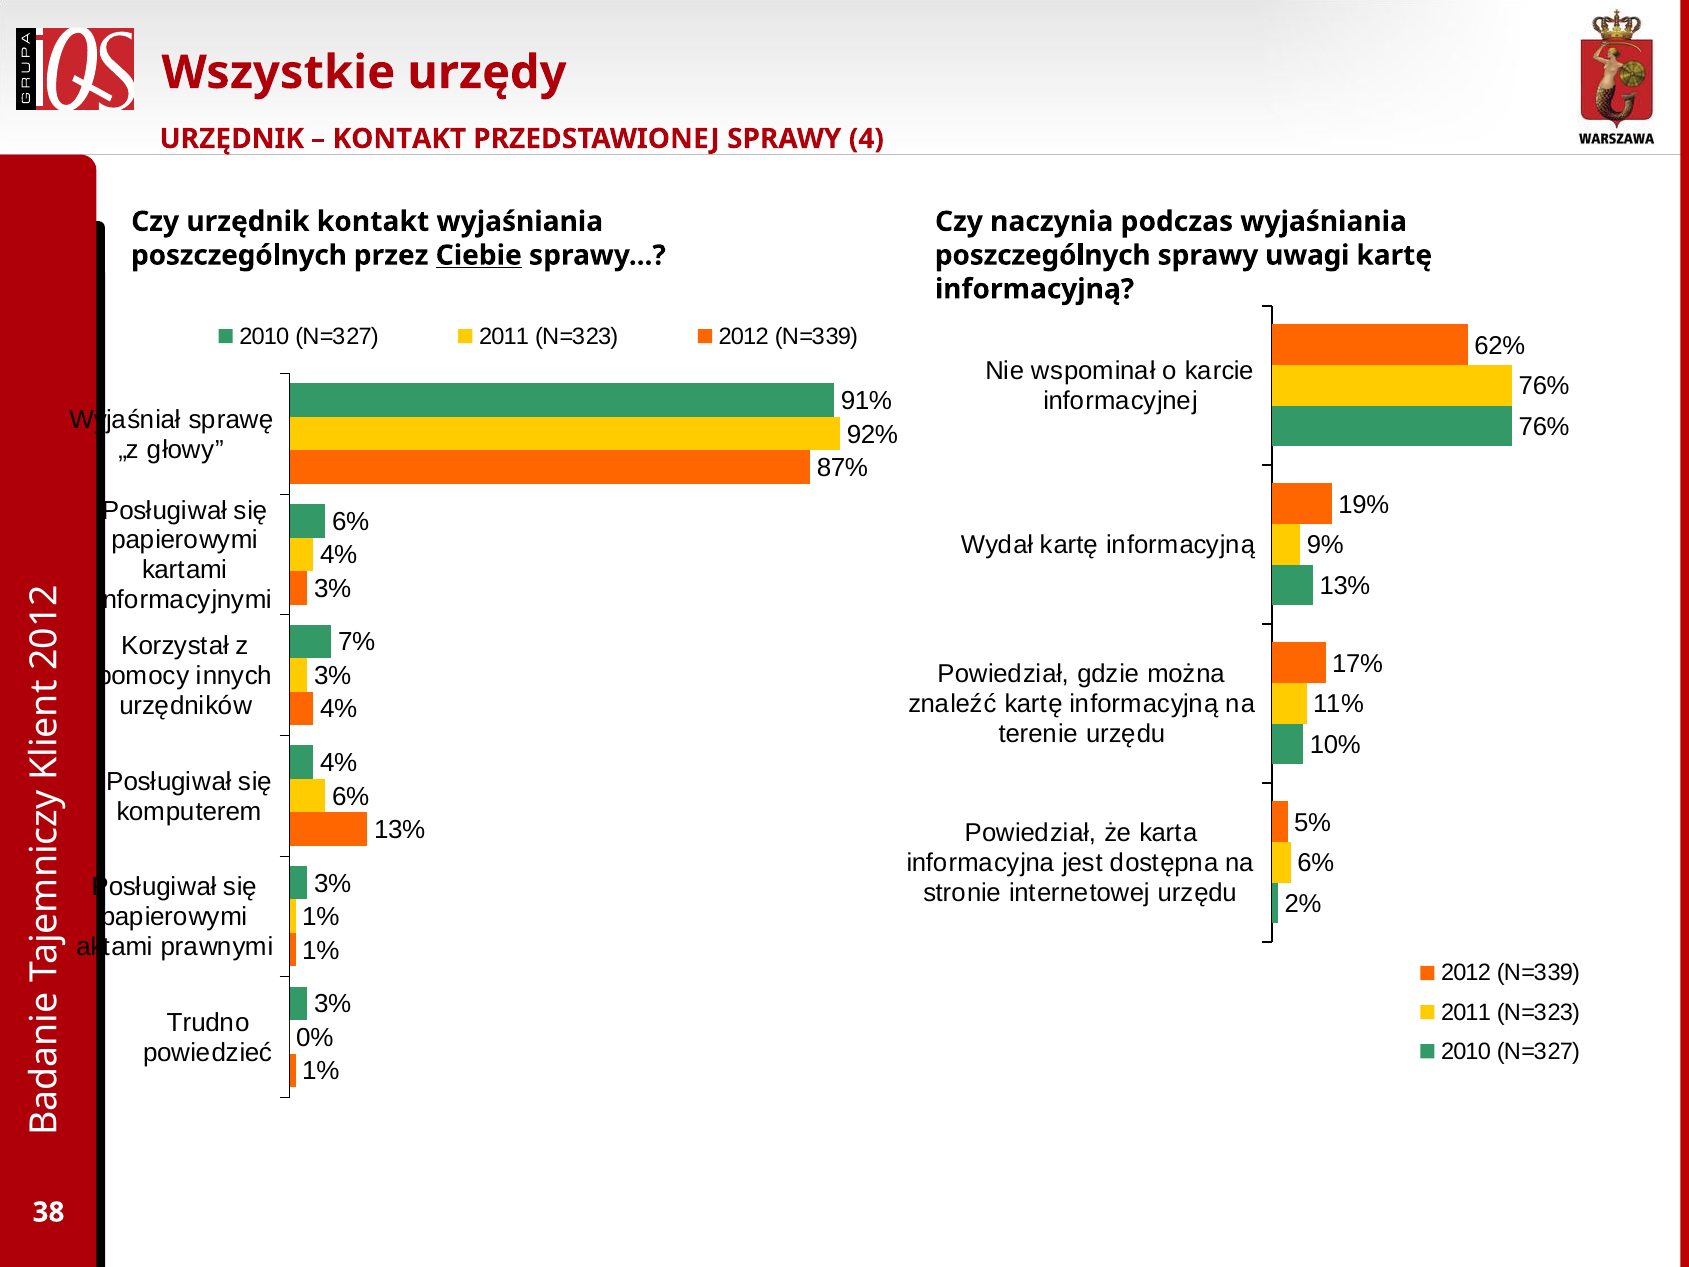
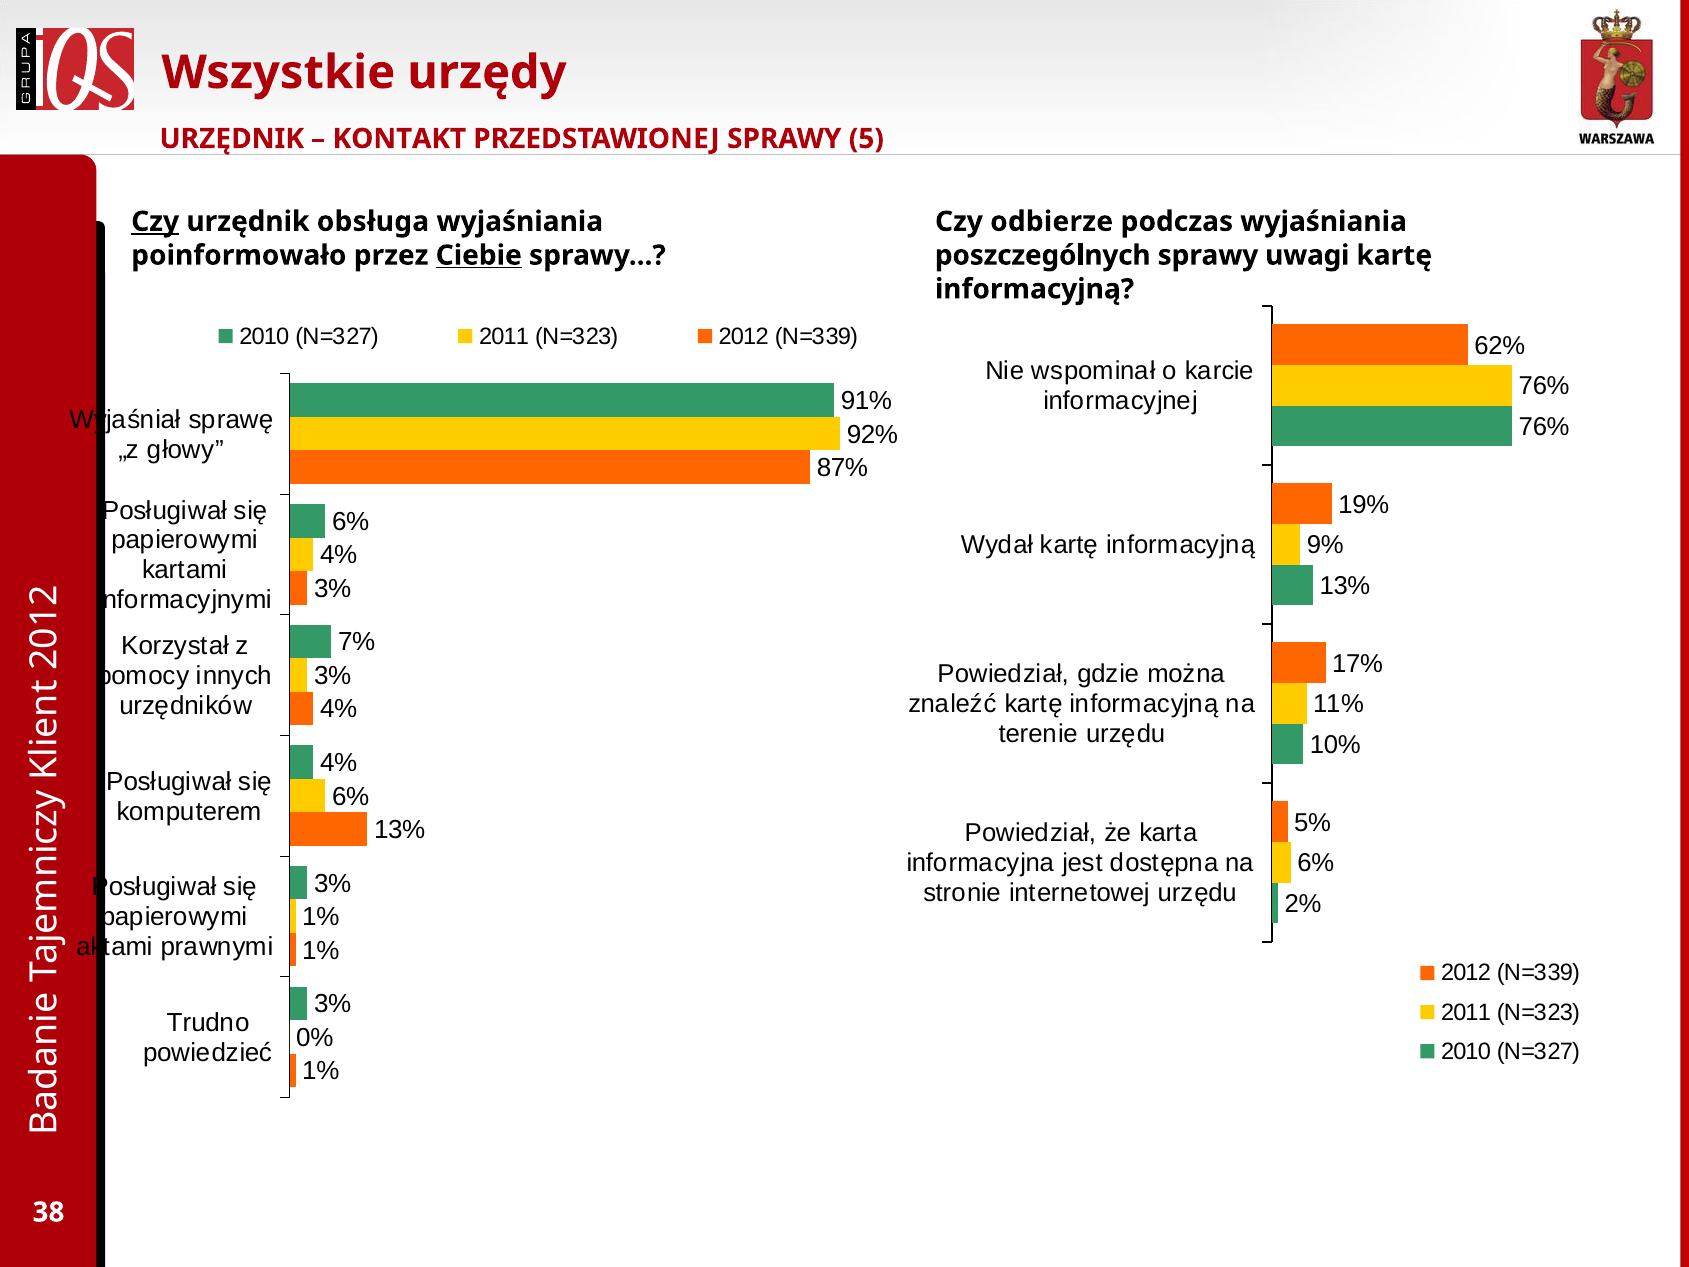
4: 4 -> 5 (866, 139)
Czy underline: none -> present (155, 222)
urzędnik kontakt: kontakt -> obsługa (373, 222)
naczynia: naczynia -> odbierze (1052, 222)
poszczególnych: poszczególnych -> poinformowało (239, 255)
